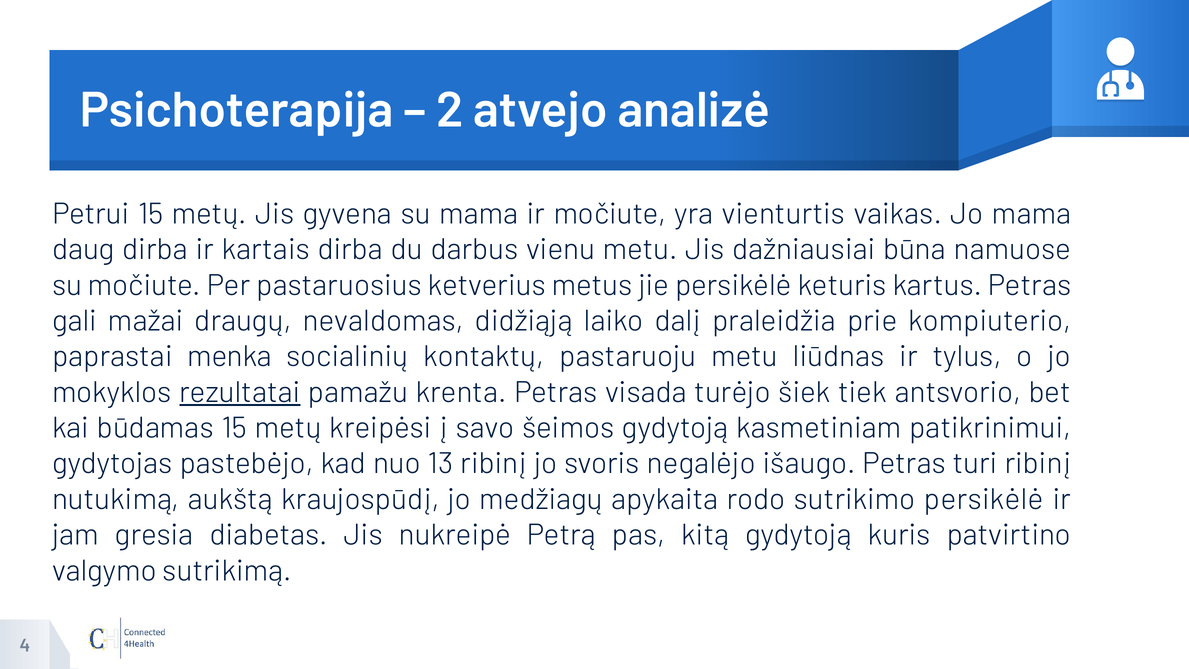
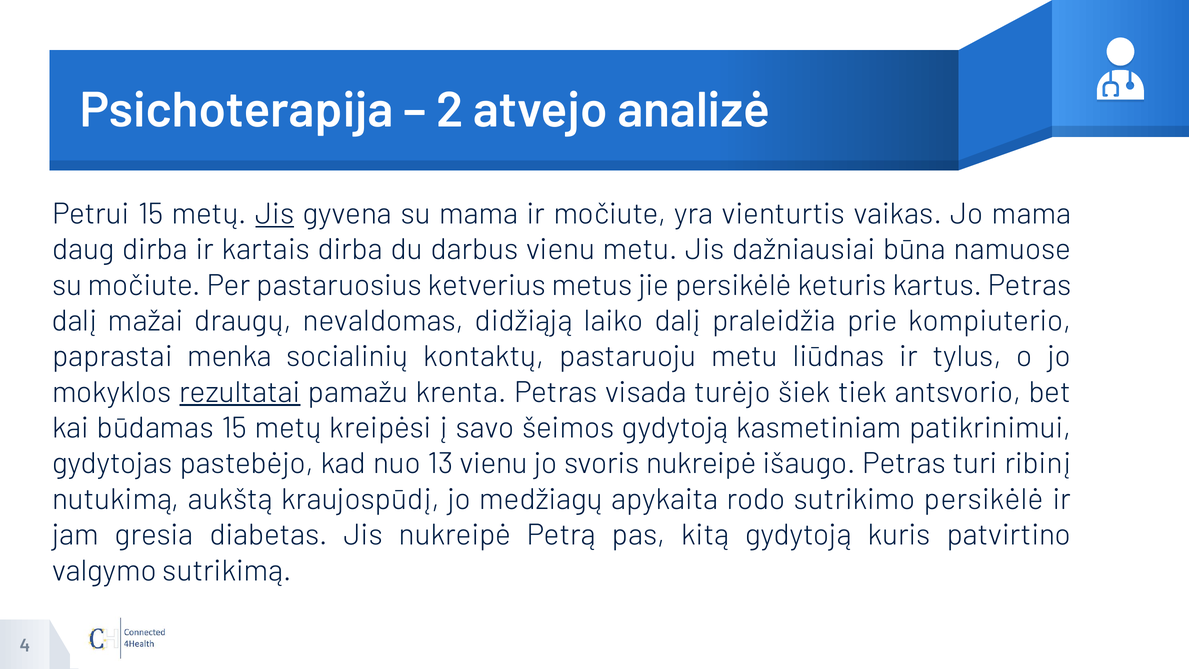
Jis underline: none -> present (275, 214)
gali: gali -> dalį (74, 321)
13 ribinį: ribinį -> vienu (494, 464)
svoris negalėjo: negalėjo -> nukreipė (701, 464)
